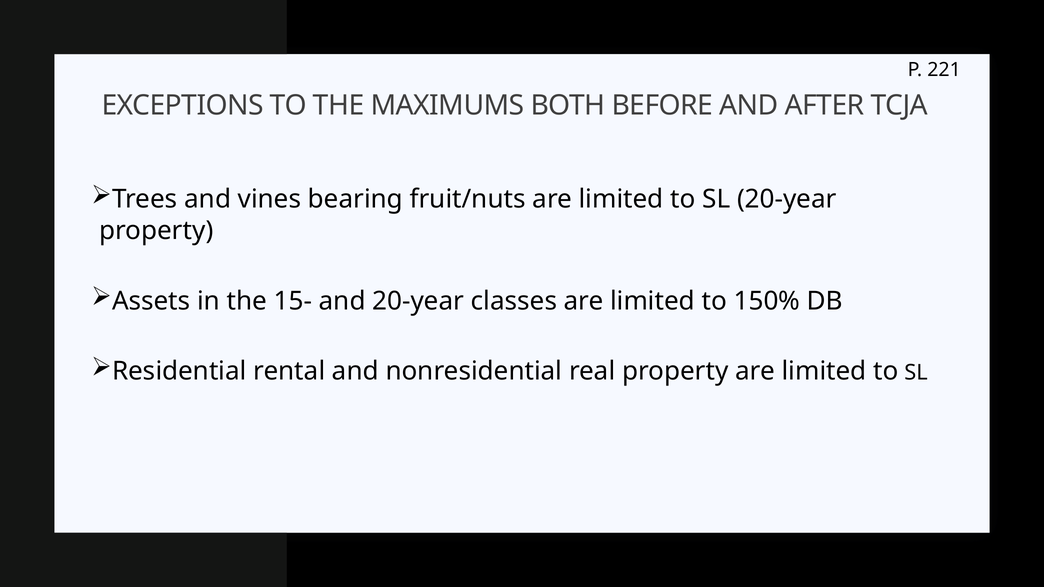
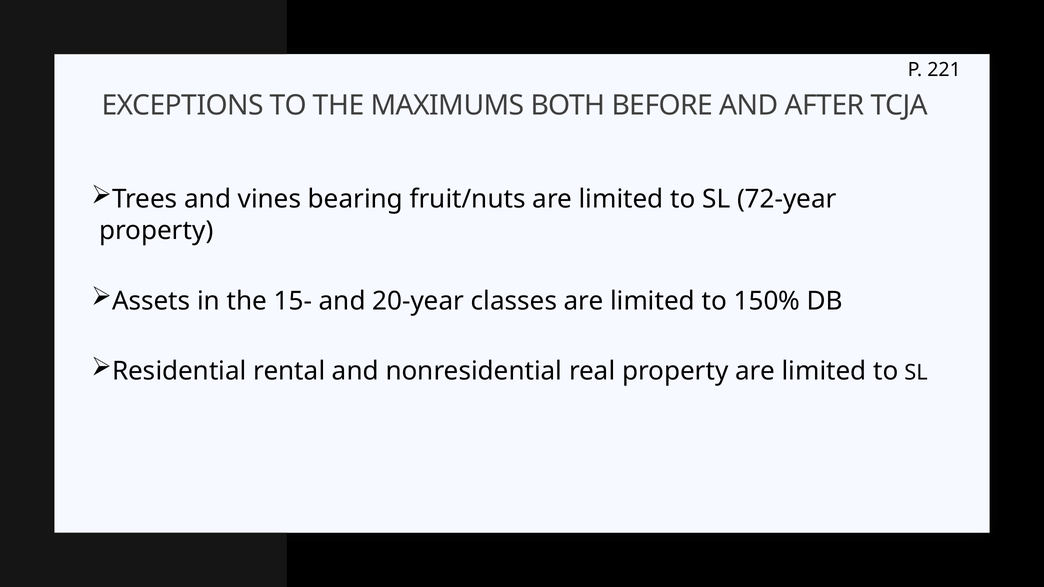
SL 20-year: 20-year -> 72-year (787, 199)
